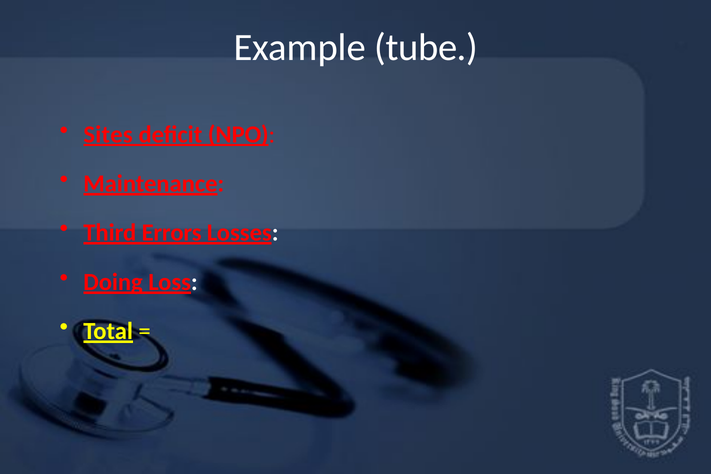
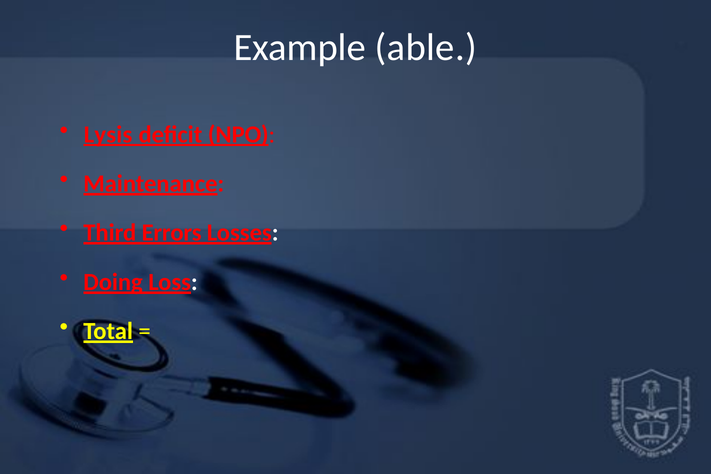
tube: tube -> able (426, 47)
Sites: Sites -> Lysis (108, 134)
